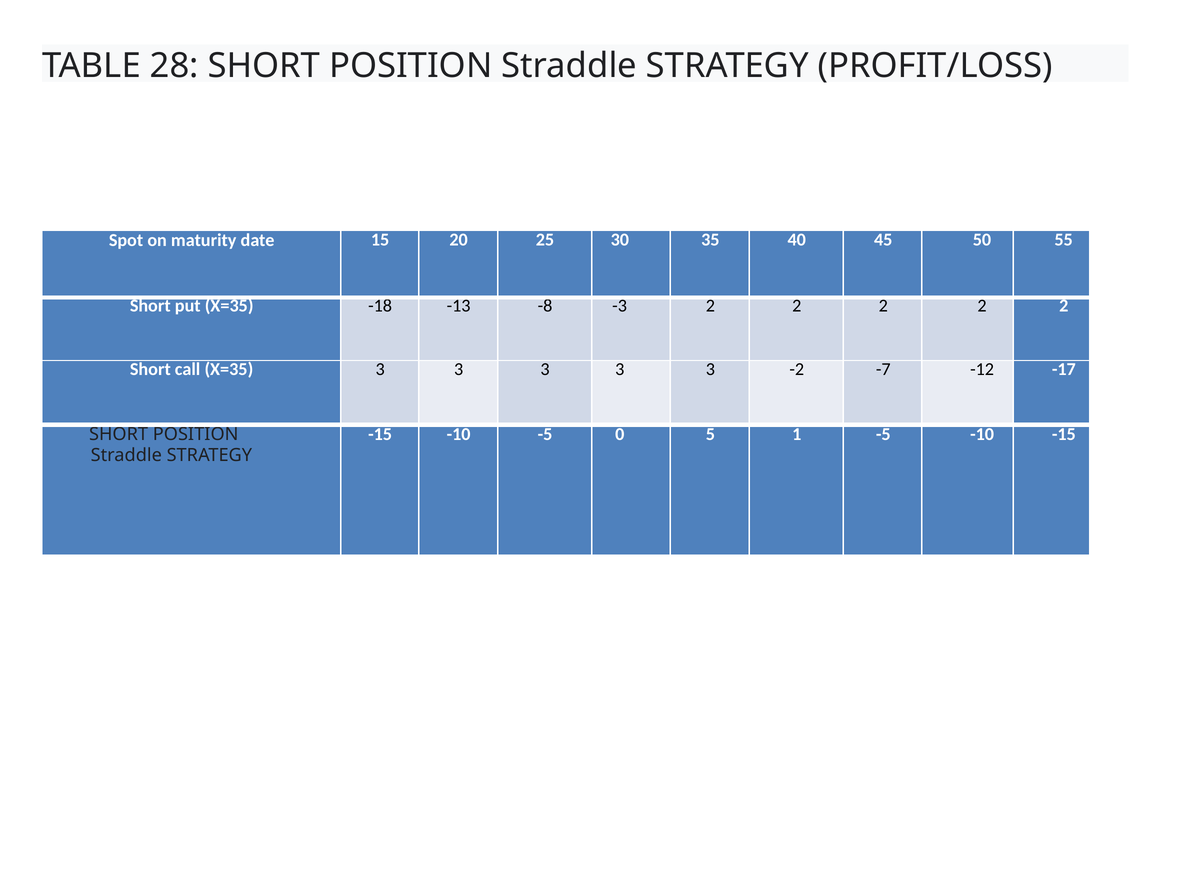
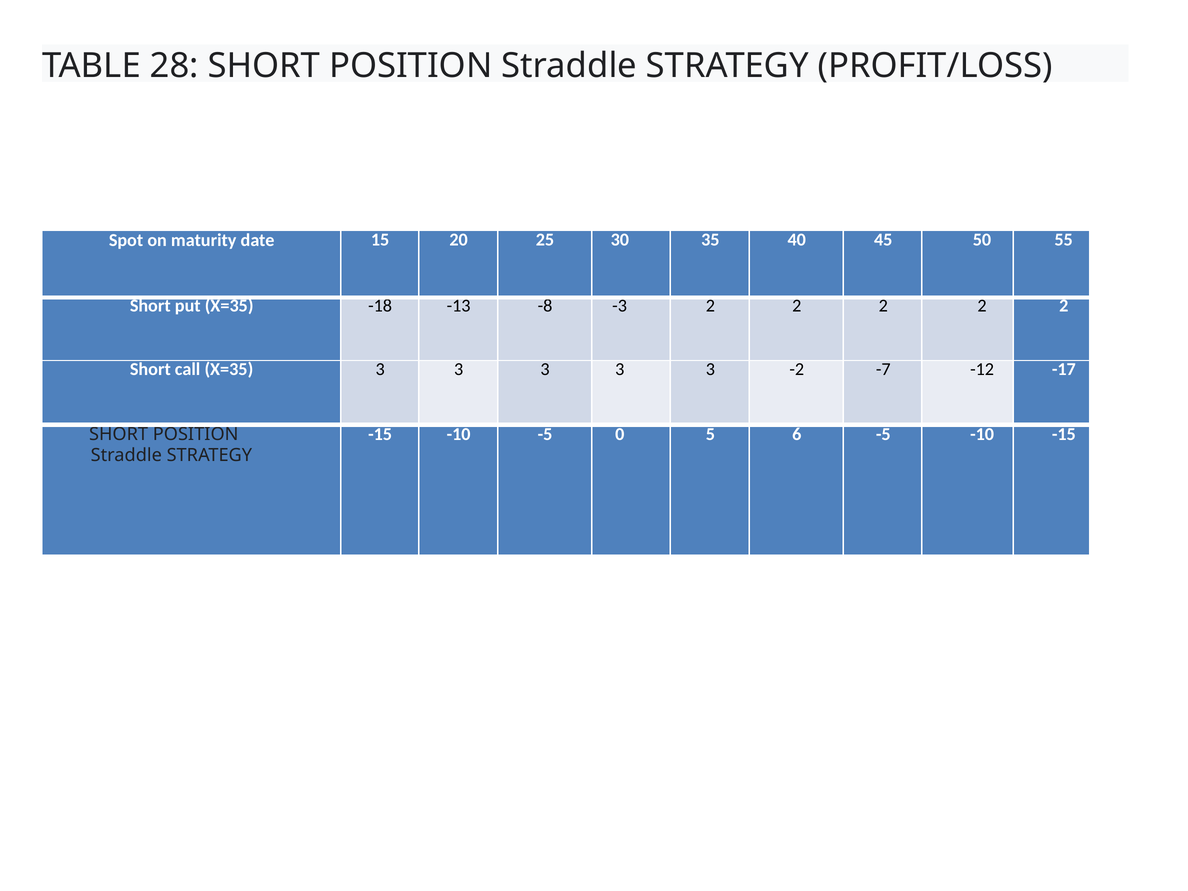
1: 1 -> 6 (797, 435)
